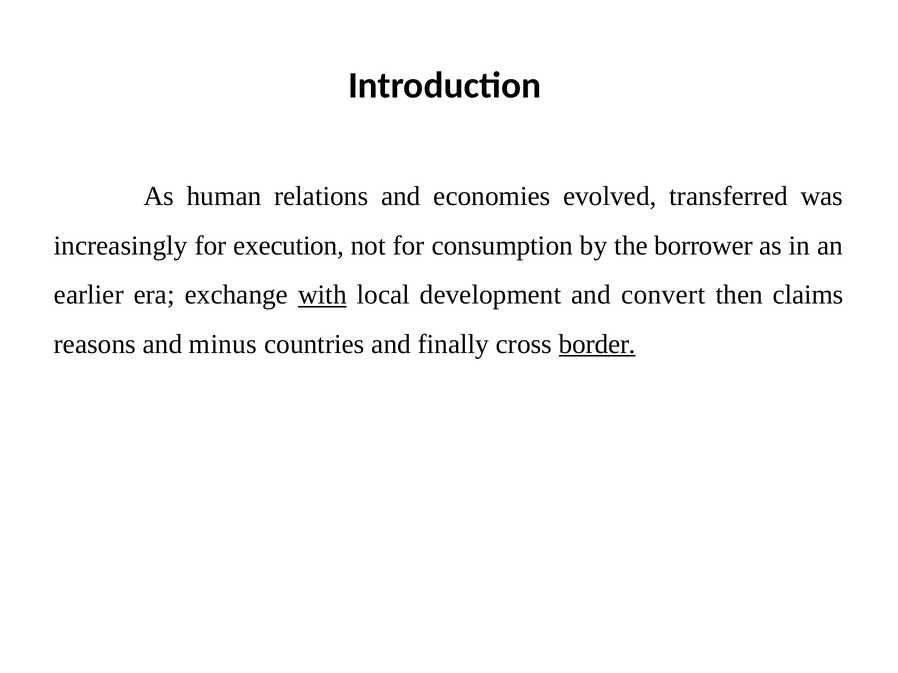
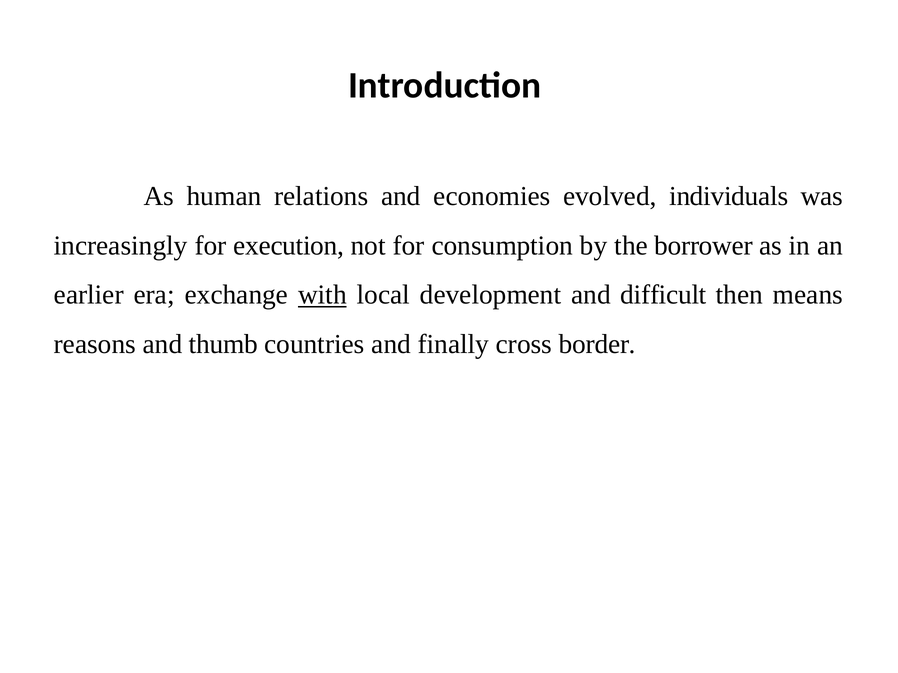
transferred: transferred -> individuals (729, 196)
convert: convert -> difficult (664, 295)
claims: claims -> means (808, 295)
minus: minus -> thumb (223, 344)
border underline: present -> none (597, 344)
